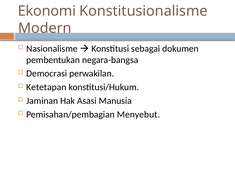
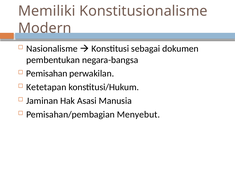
Ekonomi: Ekonomi -> Memiliki (47, 11)
Democrasi: Democrasi -> Pemisahan (47, 74)
